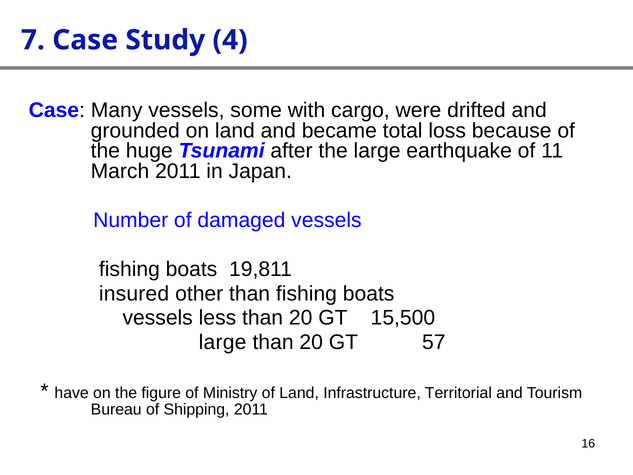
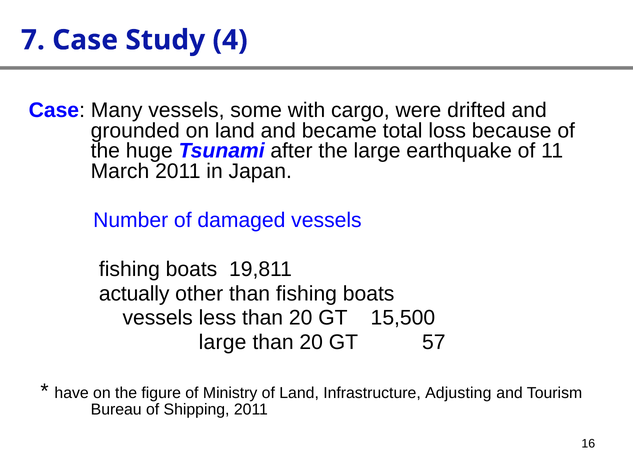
insured: insured -> actually (134, 293)
Territorial: Territorial -> Adjusting (458, 393)
